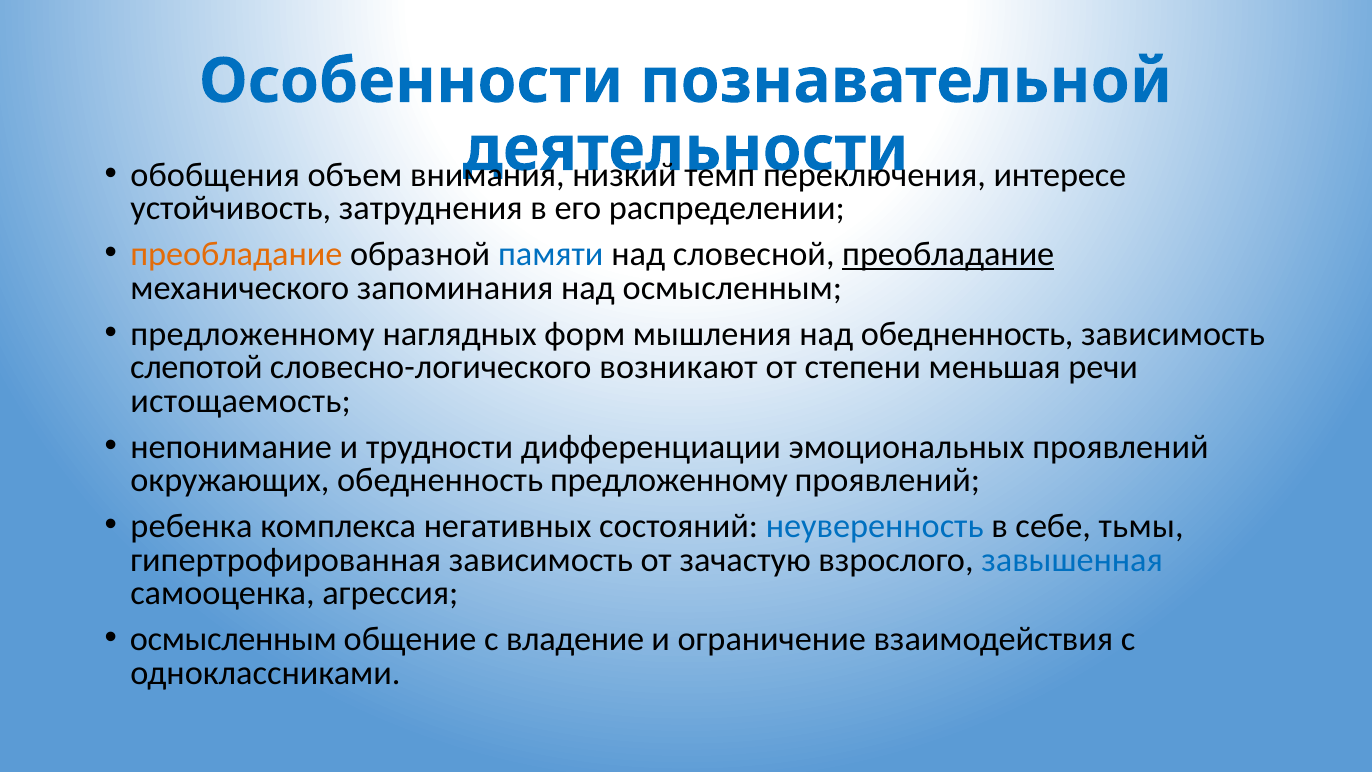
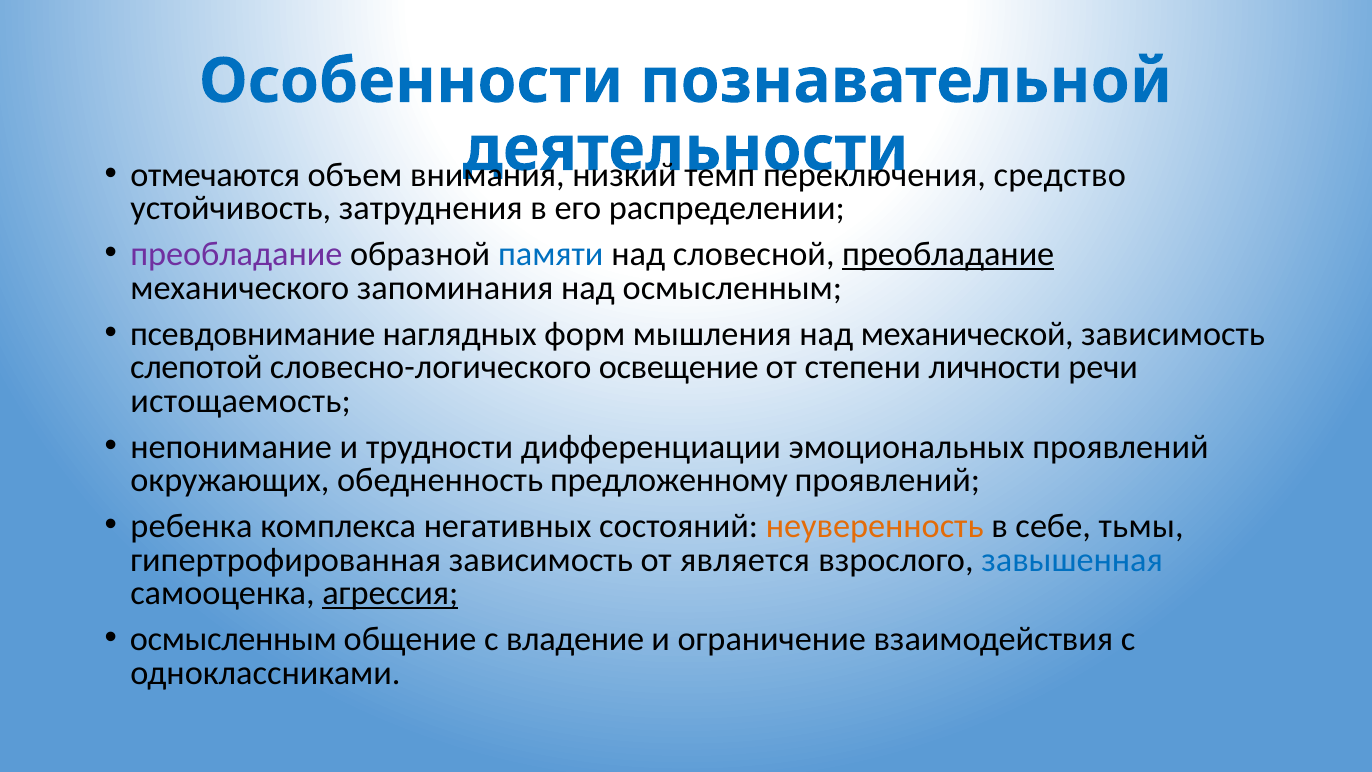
обобщения: обобщения -> отмечаются (215, 175)
интересе: интересе -> средство (1060, 175)
преобладание colour: orange -> purple (236, 254)
предложенному: предложенному -> псевдовнимание (253, 334)
над обедненность: обедненность -> механической (967, 334)
возникают: возникают -> освещение (679, 367)
меньшая: меньшая -> личности (995, 367)
неуверенность colour: blue -> orange (875, 526)
зачастую: зачастую -> является (745, 560)
агрессия underline: none -> present (390, 593)
